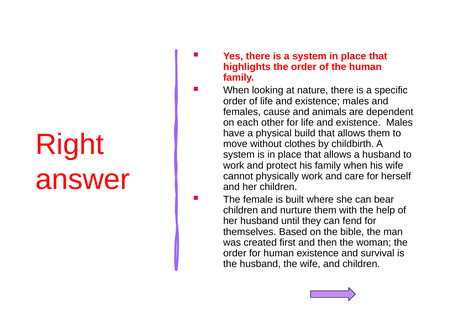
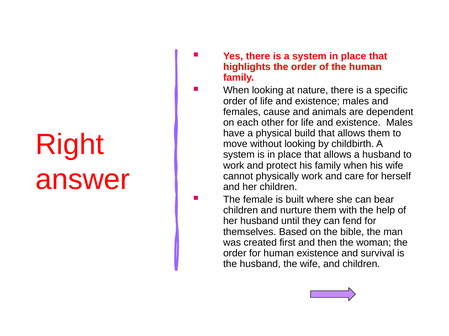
without clothes: clothes -> looking (300, 144)
